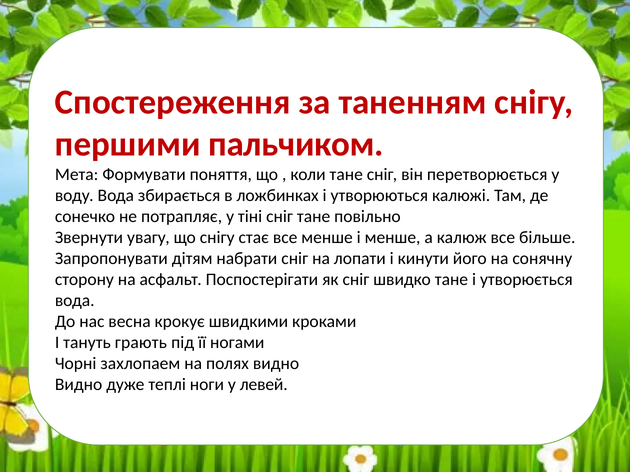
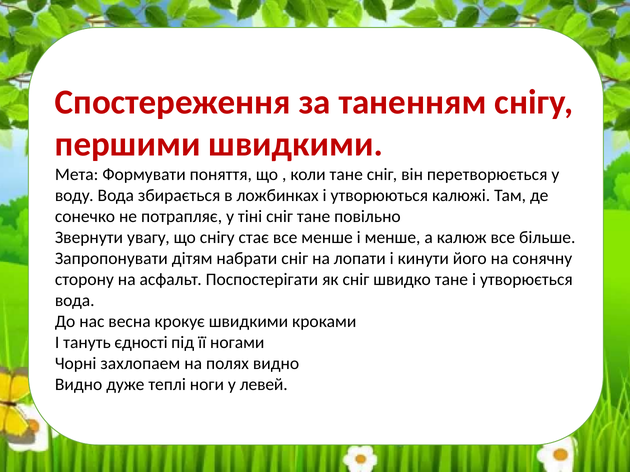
першими пальчиком: пальчиком -> швидкими (296, 144)
грають: грають -> єдності (141, 343)
